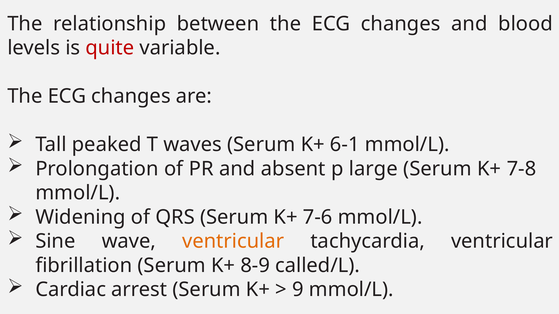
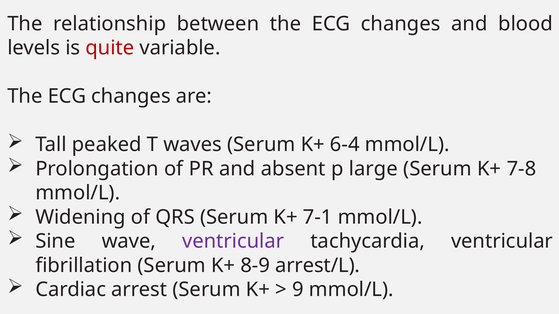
6-1: 6-1 -> 6-4 (345, 145)
7-6: 7-6 -> 7-1 (318, 217)
ventricular colour: orange -> purple (233, 242)
called/L: called/L -> arrest/L (318, 266)
